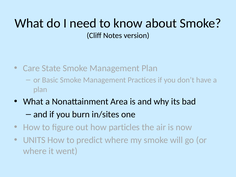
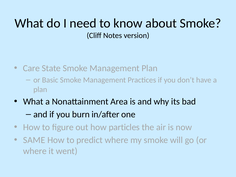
in/sites: in/sites -> in/after (106, 114)
UNITS: UNITS -> SAME (34, 140)
